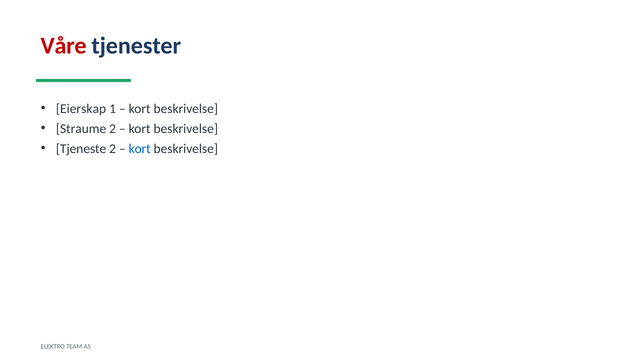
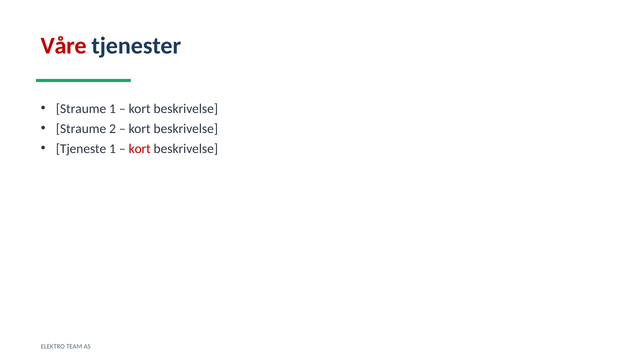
Eierskap: Eierskap -> Straume (81, 109)
Tjeneste 2: 2 -> 1 (113, 149)
kort colour: blue -> red (140, 149)
